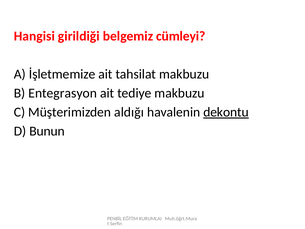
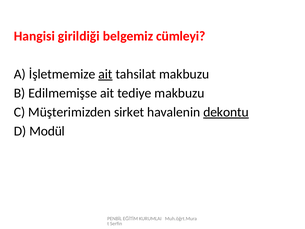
ait underline: none -> present (105, 74)
Entegrasyon: Entegrasyon -> Edilmemişse (63, 93)
aldığı: aldığı -> sirket (129, 112)
Bunun: Bunun -> Modül (47, 131)
